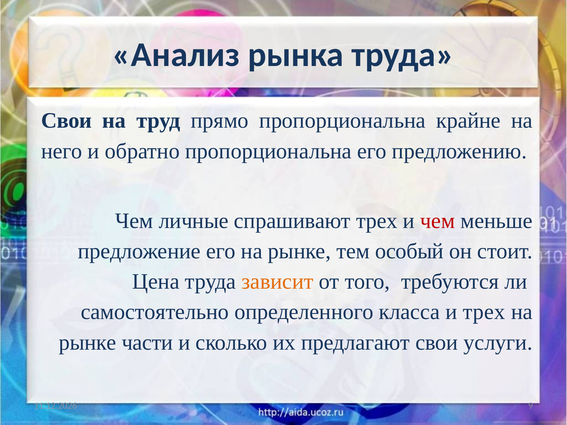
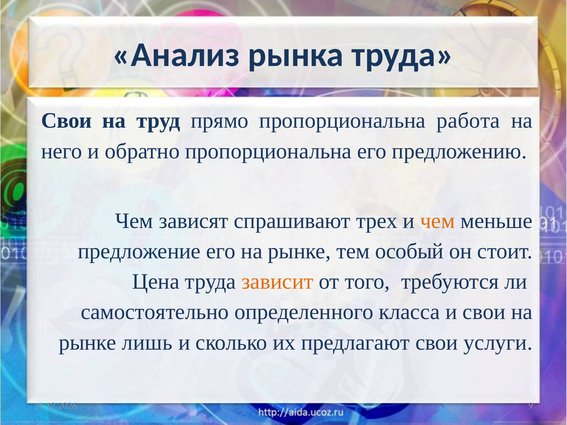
крайне: крайне -> работа (468, 121)
личные: личные -> зависят (194, 221)
чем colour: red -> orange (438, 221)
и трех: трех -> свои (484, 312)
части: части -> лишь (147, 343)
